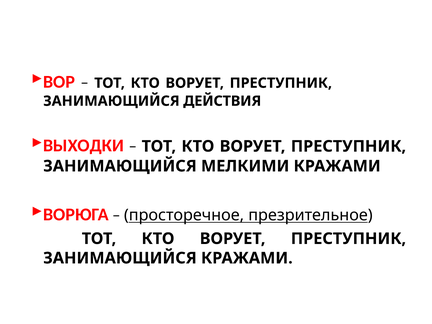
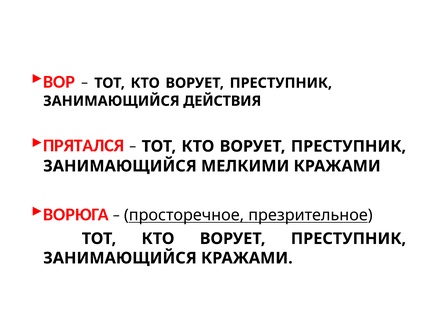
ВЫХОДКИ: ВЫХОДКИ -> ПРЯТАЛСЯ (84, 146)
